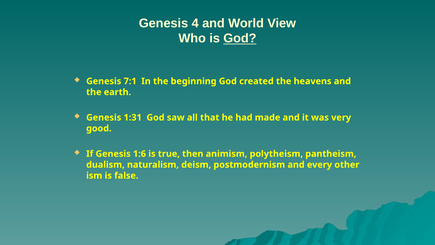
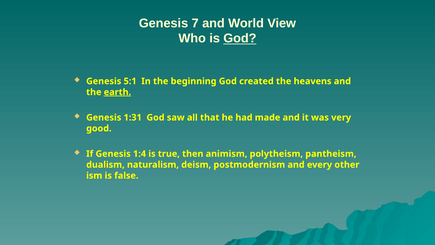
4: 4 -> 7 (195, 23)
7:1: 7:1 -> 5:1 (130, 81)
earth underline: none -> present (117, 92)
1:6: 1:6 -> 1:4 (139, 154)
